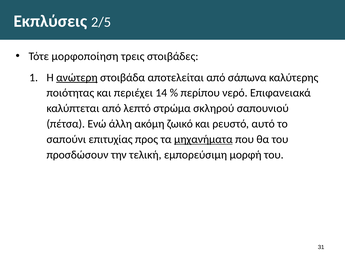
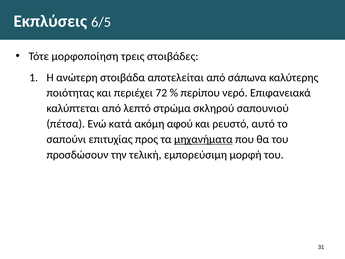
2/5: 2/5 -> 6/5 (101, 22)
ανώτερη underline: present -> none (77, 77)
14: 14 -> 72 (161, 93)
άλλη: άλλη -> κατά (120, 124)
ζωικό: ζωικό -> αφού (180, 124)
